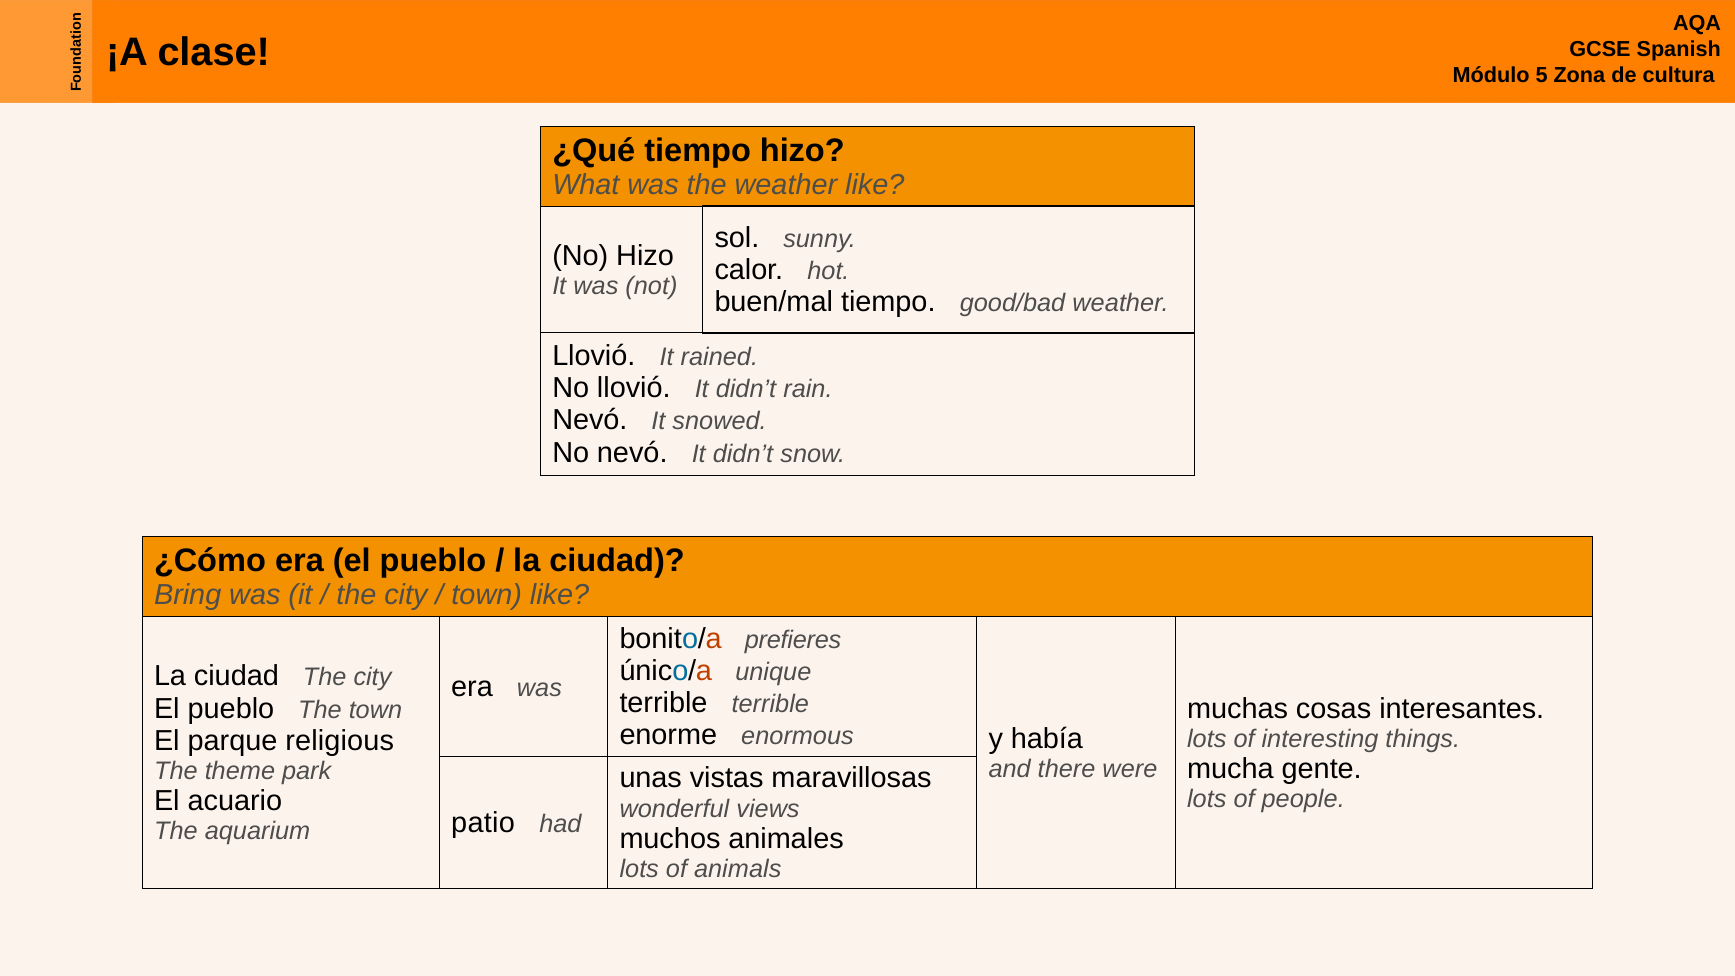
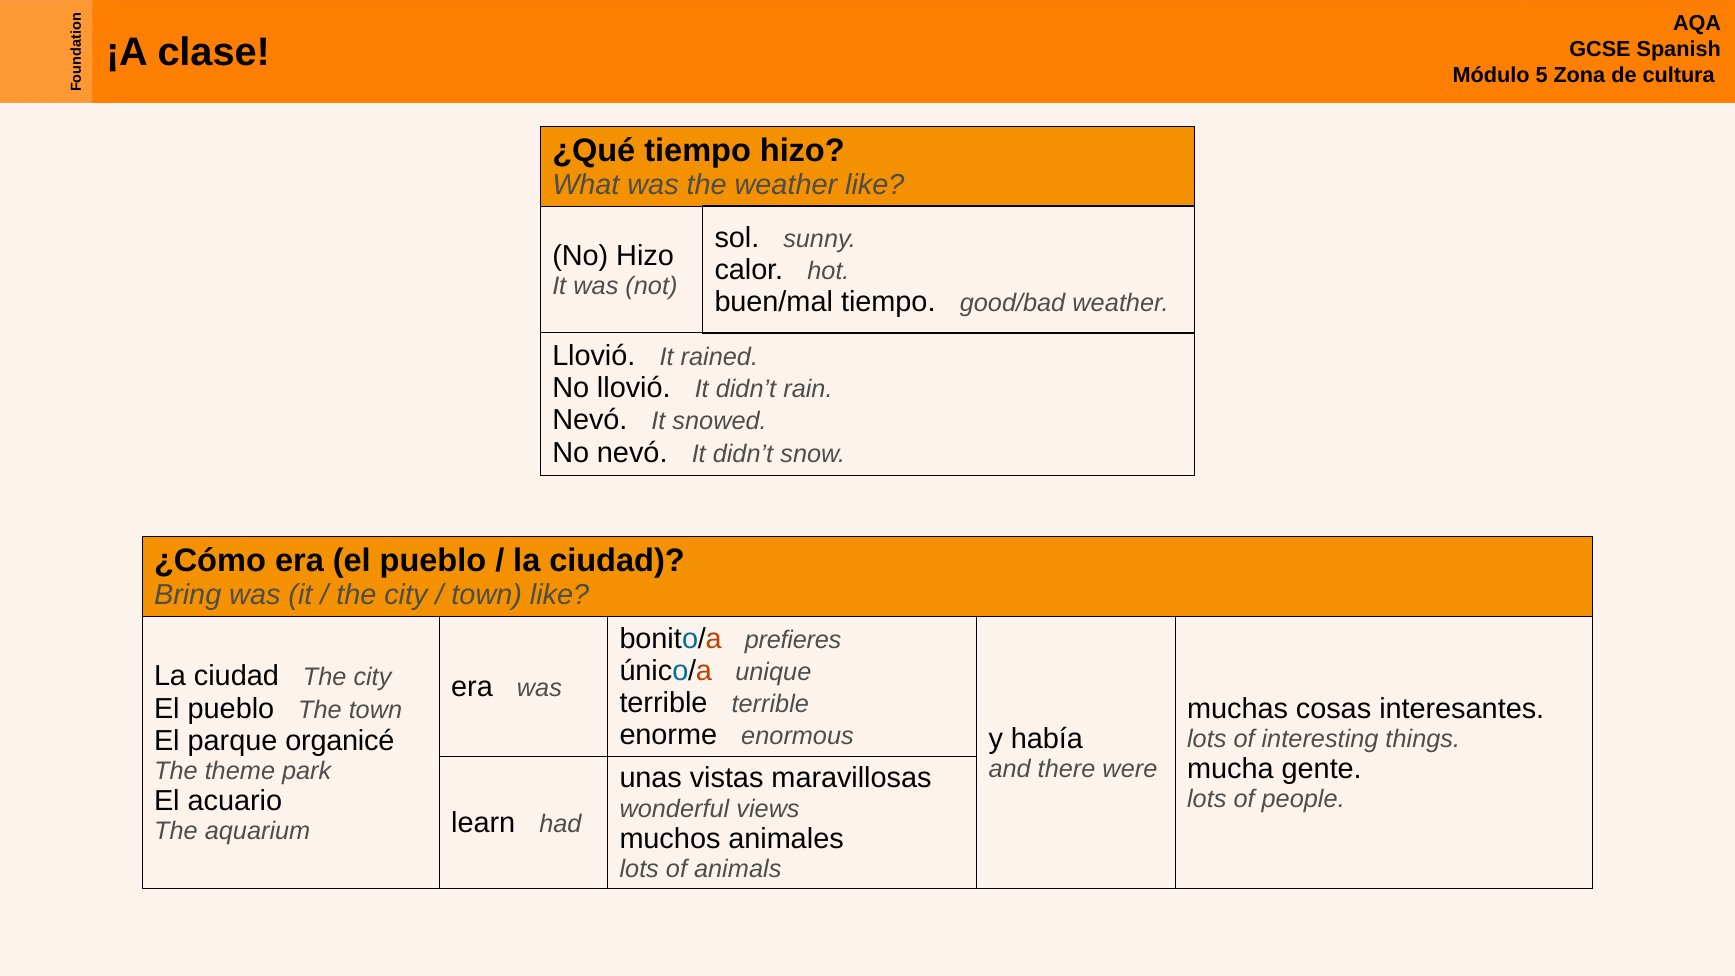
religious: religious -> organicé (340, 741)
patio: patio -> learn (483, 823)
